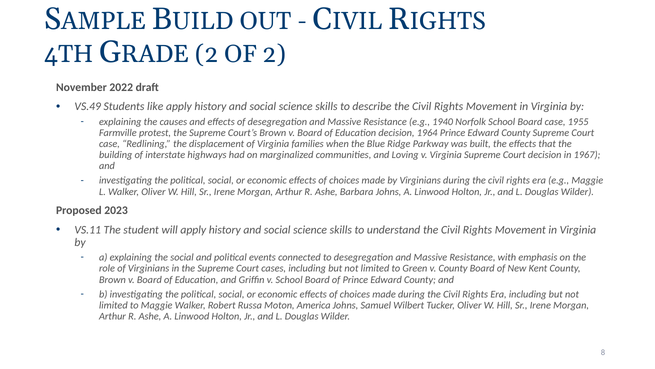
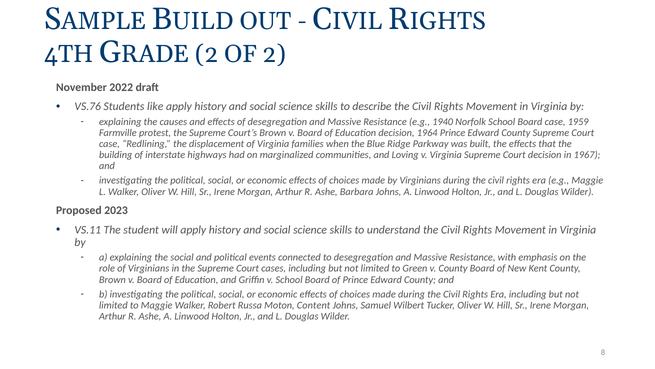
VS.49: VS.49 -> VS.76 (88, 106)
1955: 1955 -> 1959 (578, 122)
America: America -> Content (314, 305)
